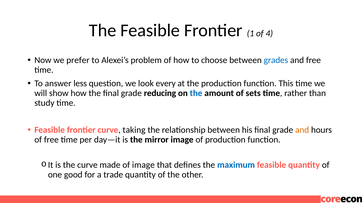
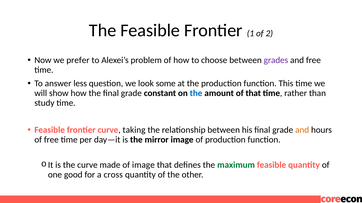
4: 4 -> 2 (269, 33)
grades colour: blue -> purple (276, 60)
every: every -> some (166, 84)
reducing: reducing -> constant (160, 93)
of sets: sets -> that (253, 93)
maximum colour: blue -> green (236, 165)
trade: trade -> cross (113, 175)
